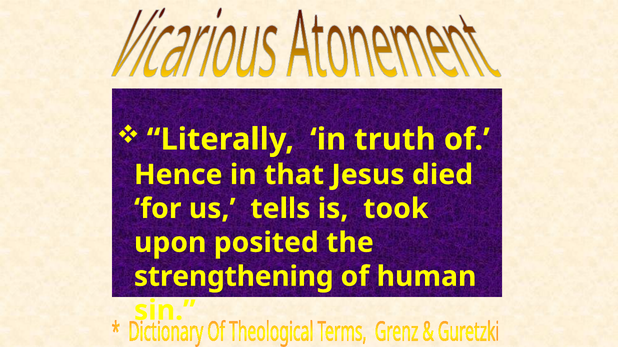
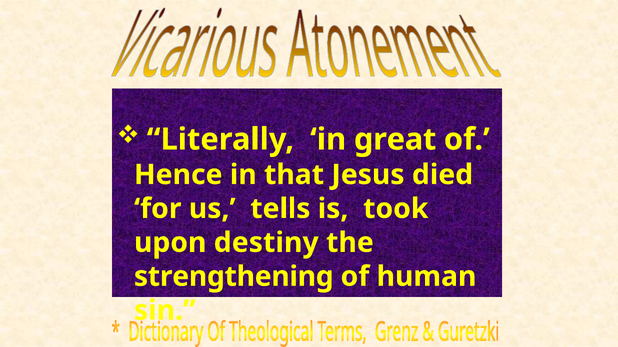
truth: truth -> great (395, 140)
posited: posited -> destiny (266, 243)
